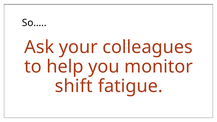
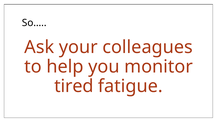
shift: shift -> tired (74, 86)
